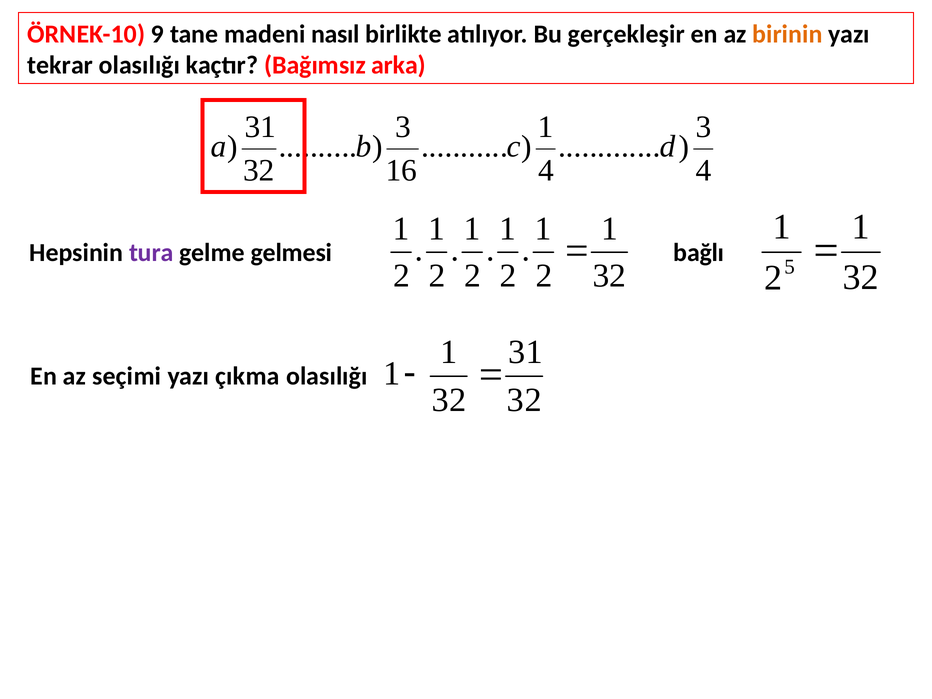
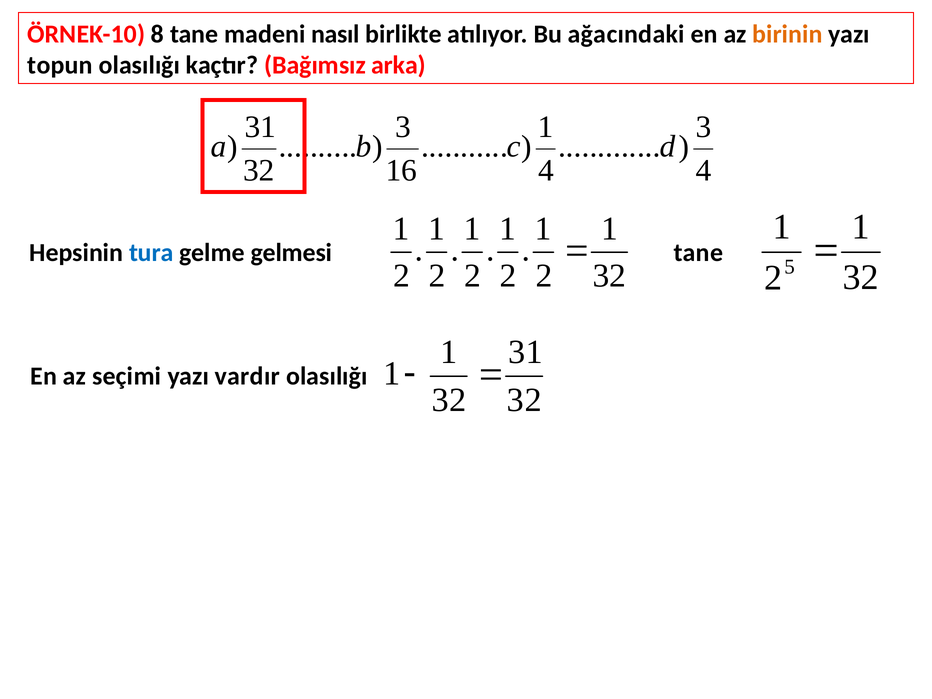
9: 9 -> 8 (158, 34)
gerçekleşir: gerçekleşir -> ağacındaki (626, 34)
tekrar: tekrar -> topun (60, 65)
bağlı: bağlı -> tane (698, 253)
tura colour: purple -> blue (151, 253)
çıkma: çıkma -> vardır (247, 376)
